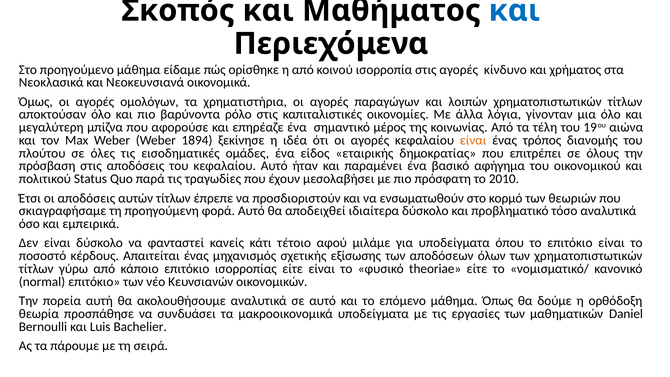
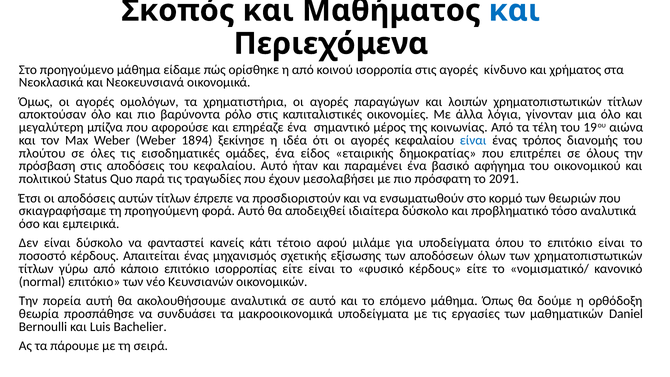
είναι colour: orange -> blue (473, 140)
2010: 2010 -> 2091 (504, 179)
φυσικό theoriae: theoriae -> κέρδους (435, 269)
